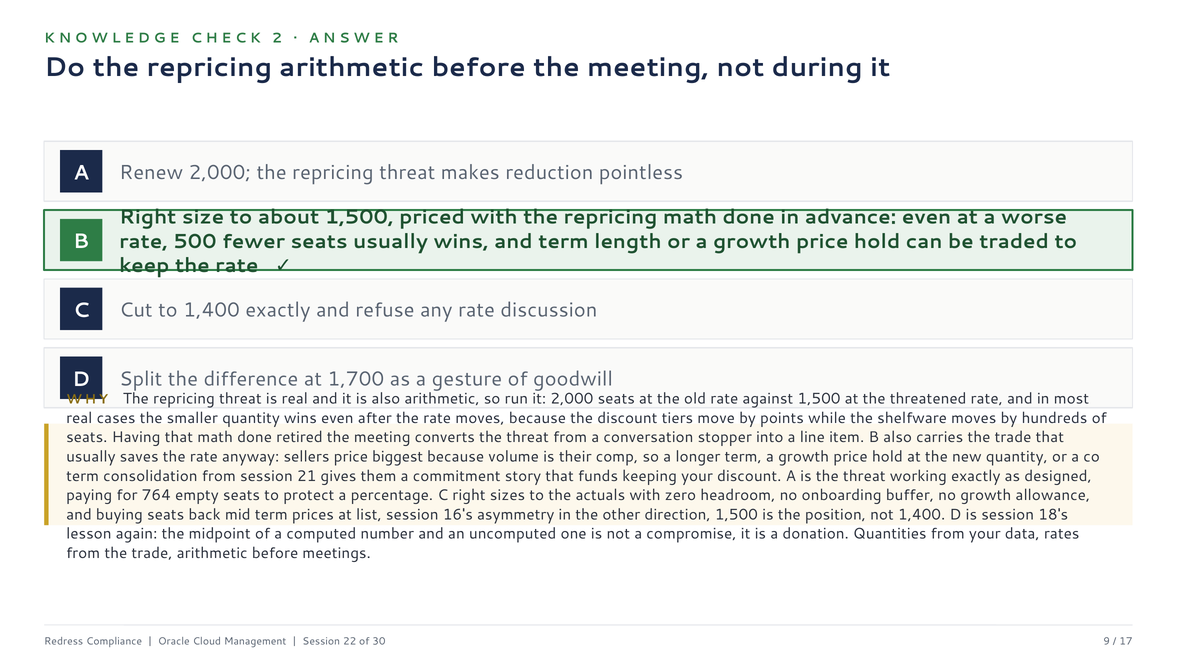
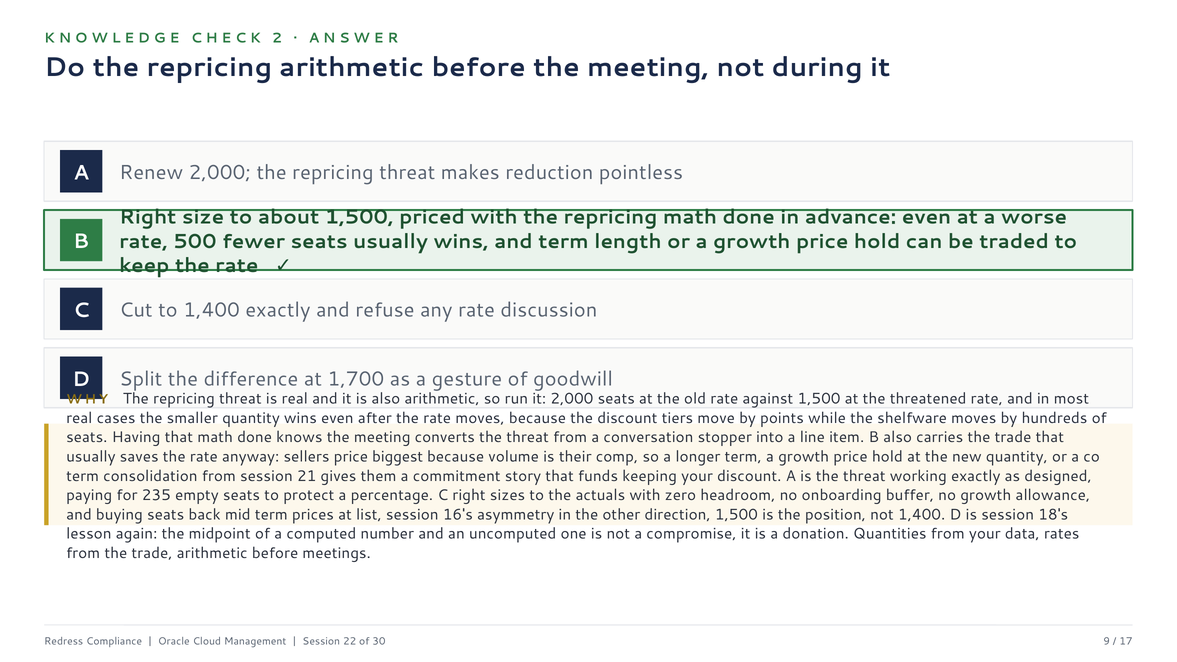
retired: retired -> knows (299, 437)
764: 764 -> 235 (156, 495)
